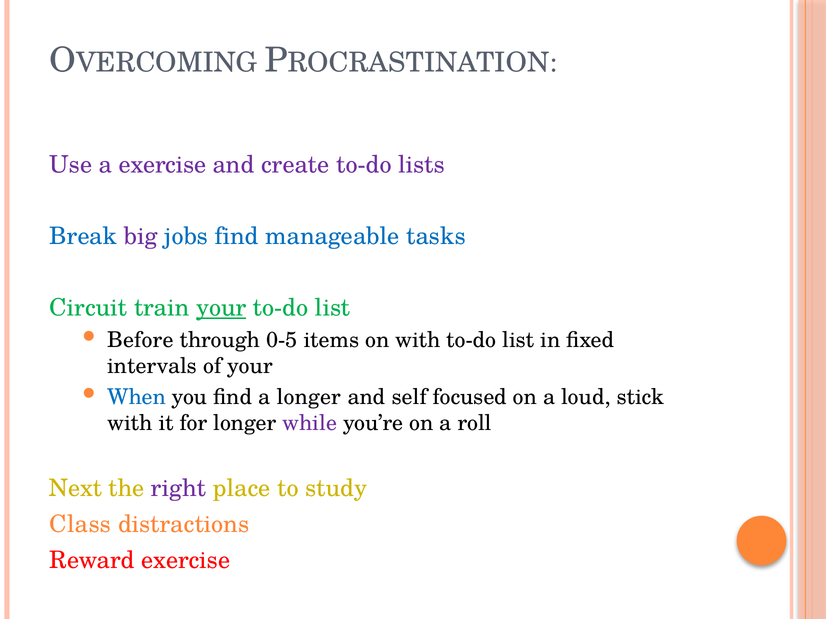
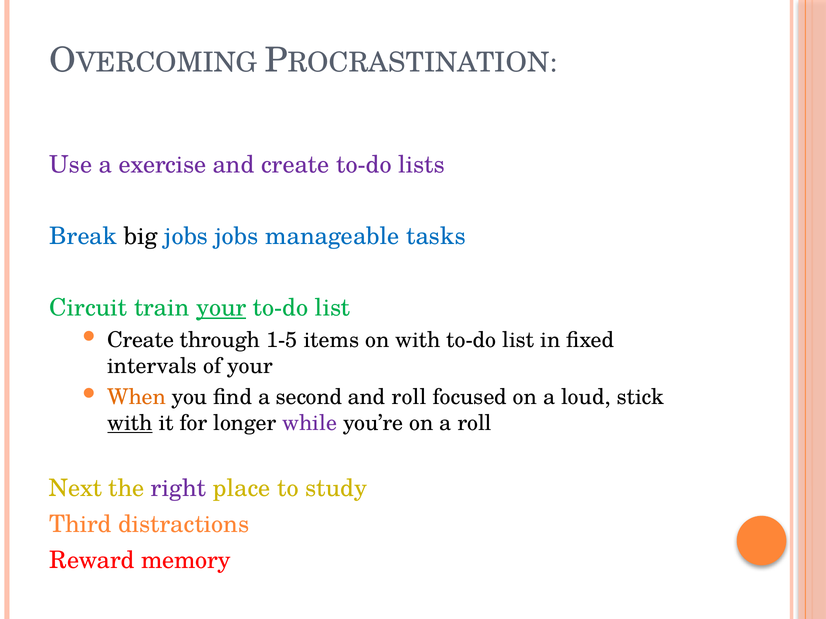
big colour: purple -> black (141, 236)
jobs find: find -> jobs (237, 236)
Before: Before -> Create (141, 340)
0-5: 0-5 -> 1-5 (282, 340)
When colour: blue -> orange (137, 397)
a longer: longer -> second (309, 397)
and self: self -> roll (409, 397)
with underline: none -> present (130, 423)
Class: Class -> Third (81, 525)
Reward exercise: exercise -> memory (186, 561)
